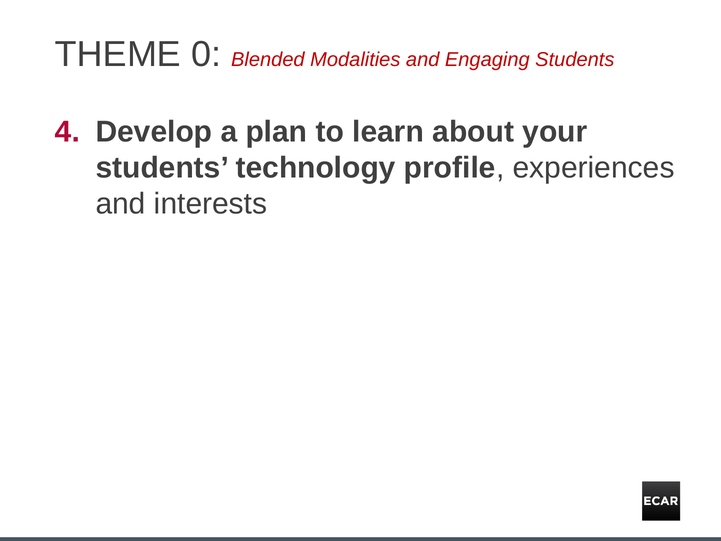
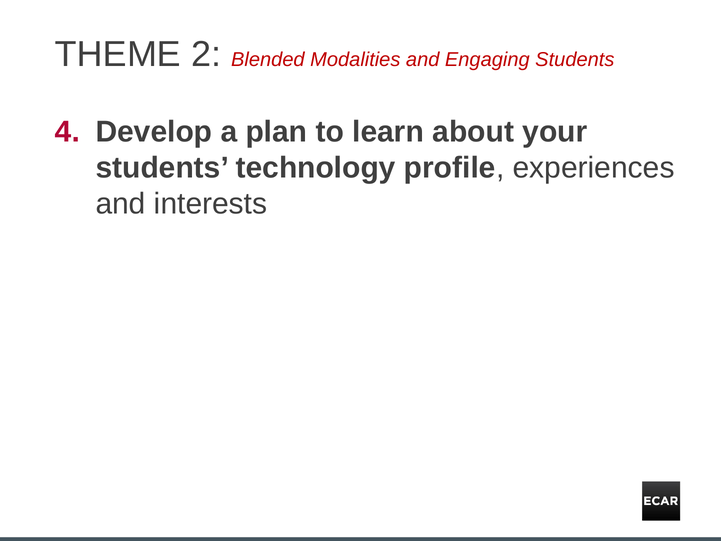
0: 0 -> 2 (206, 54)
